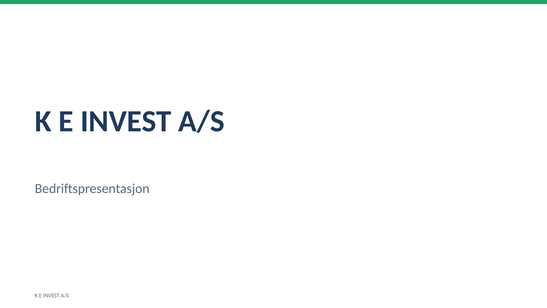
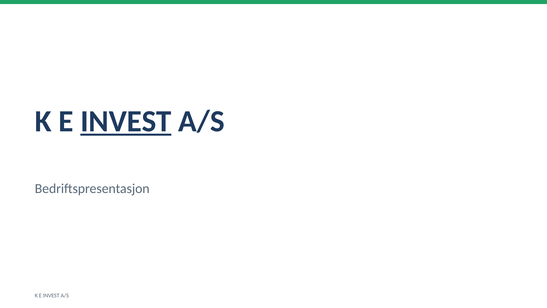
INVEST underline: none -> present (126, 121)
